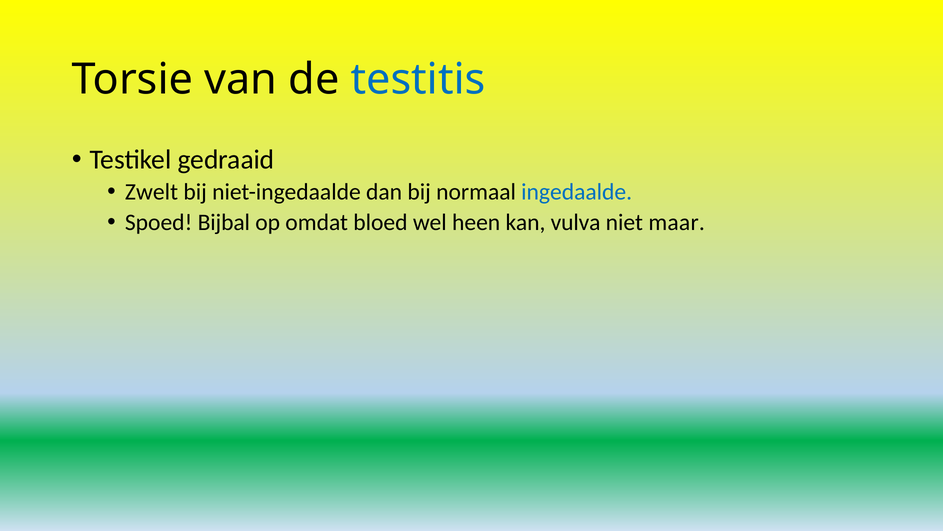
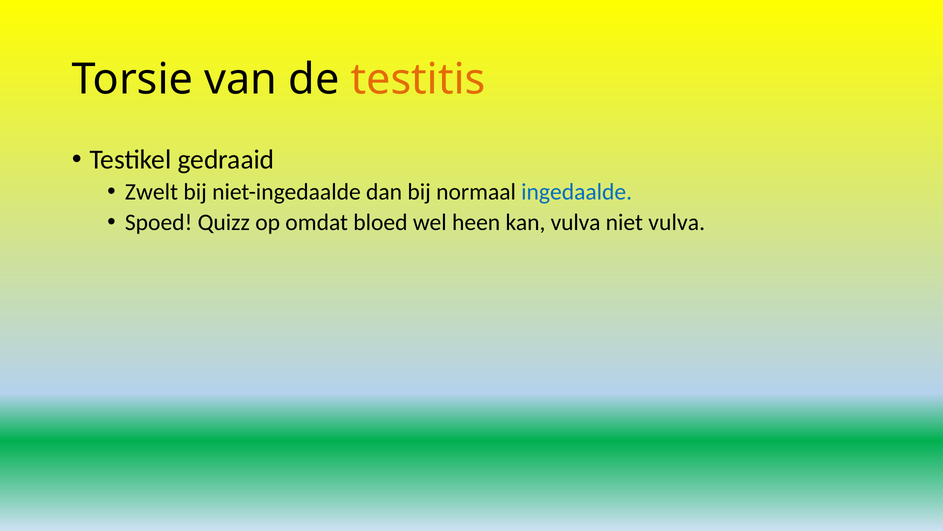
testitis colour: blue -> orange (418, 79)
Bijbal: Bijbal -> Quizz (224, 222)
niet maar: maar -> vulva (677, 222)
